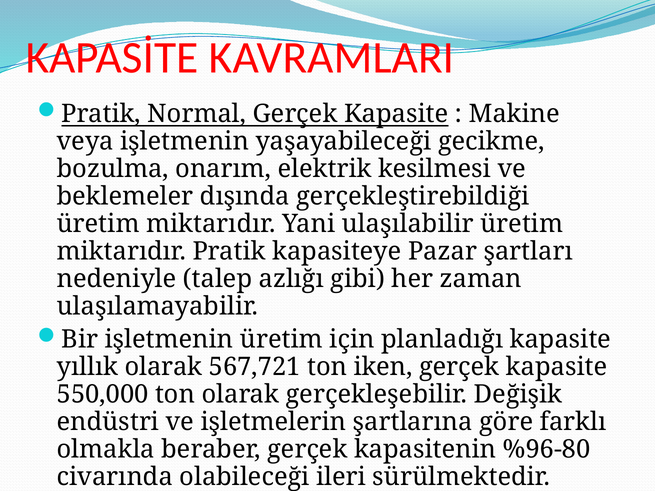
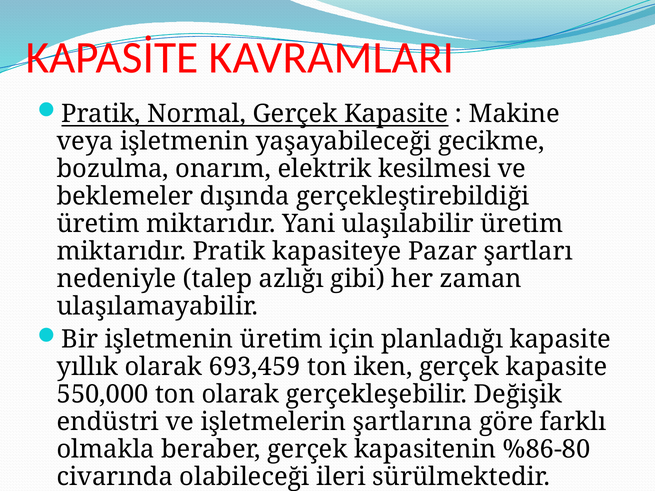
567,721: 567,721 -> 693,459 (255, 367)
%96-80: %96-80 -> %86-80 (547, 449)
